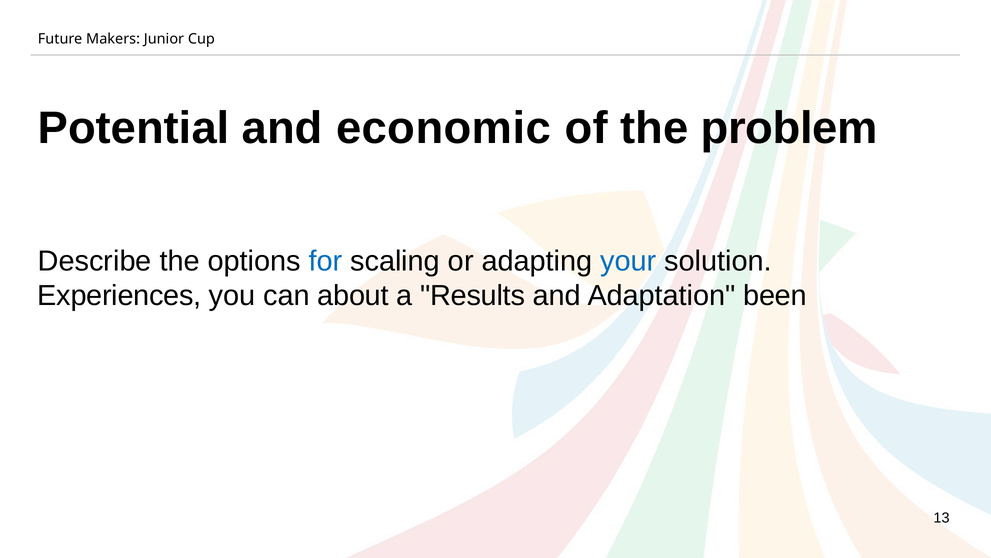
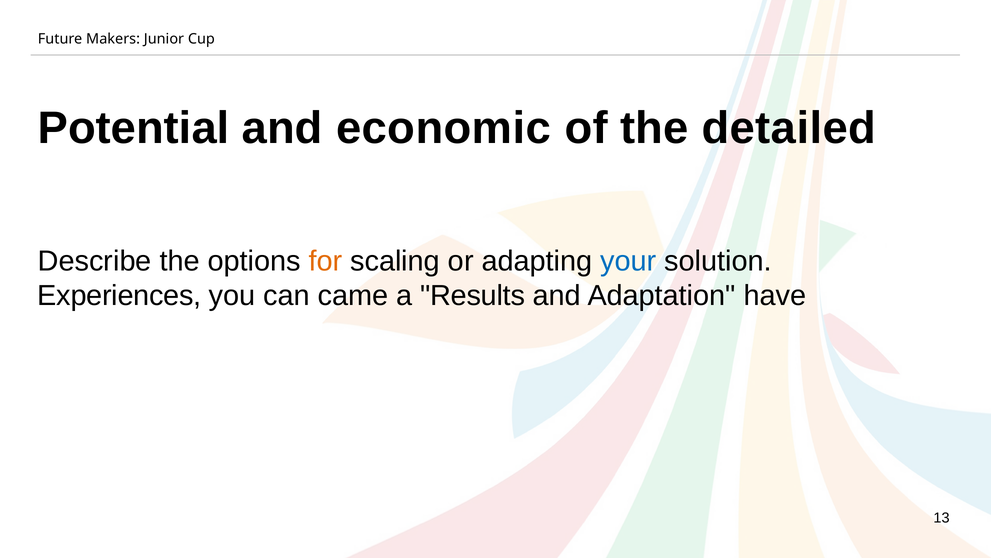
problem: problem -> detailed (789, 128)
for colour: blue -> orange (325, 261)
about: about -> came (353, 295)
been: been -> have (775, 295)
